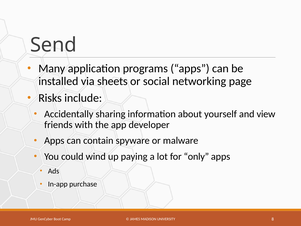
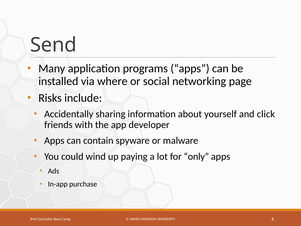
sheets: sheets -> where (112, 81)
view: view -> click (266, 114)
